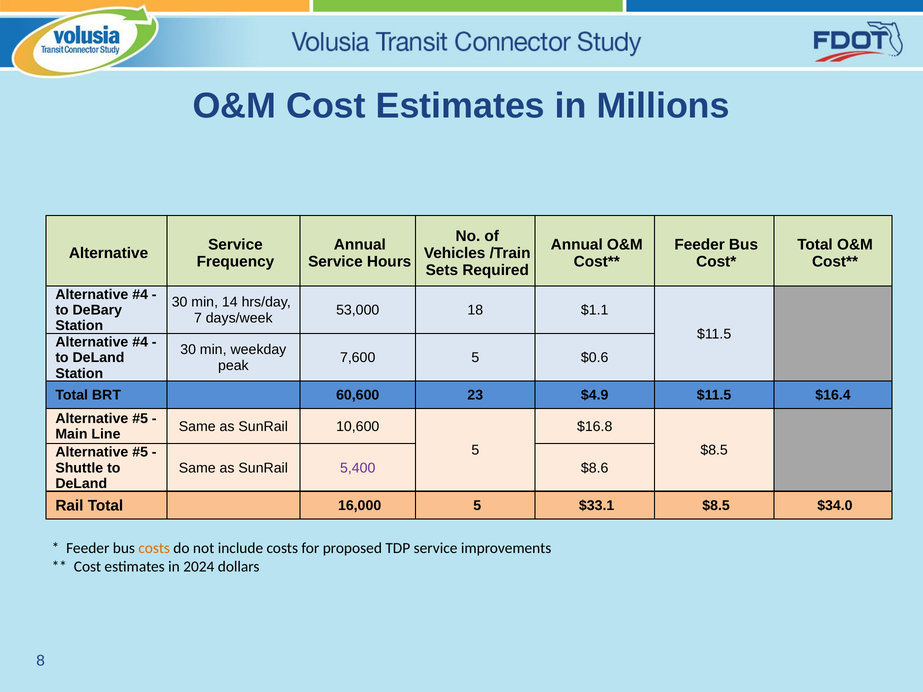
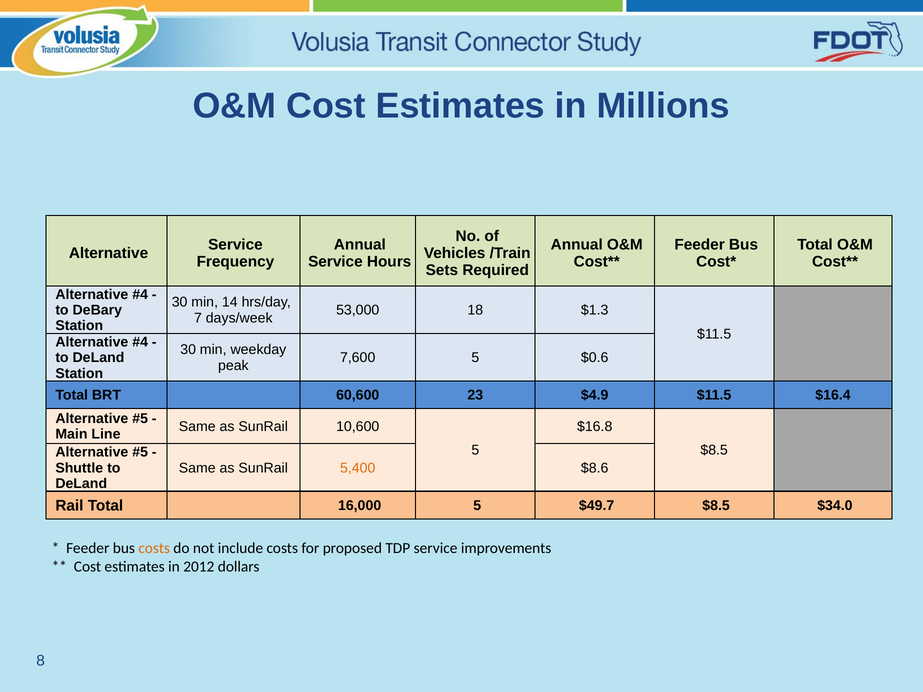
$1.1: $1.1 -> $1.3 (595, 310)
5,400 colour: purple -> orange (358, 468)
$33.1: $33.1 -> $49.7 (597, 506)
2024: 2024 -> 2012 (199, 567)
